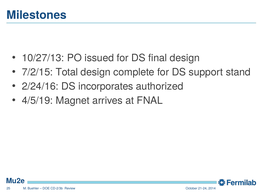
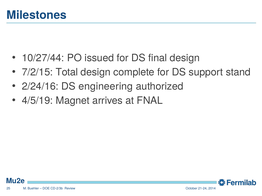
10/27/13: 10/27/13 -> 10/27/44 (43, 58)
incorporates: incorporates -> engineering (106, 87)
